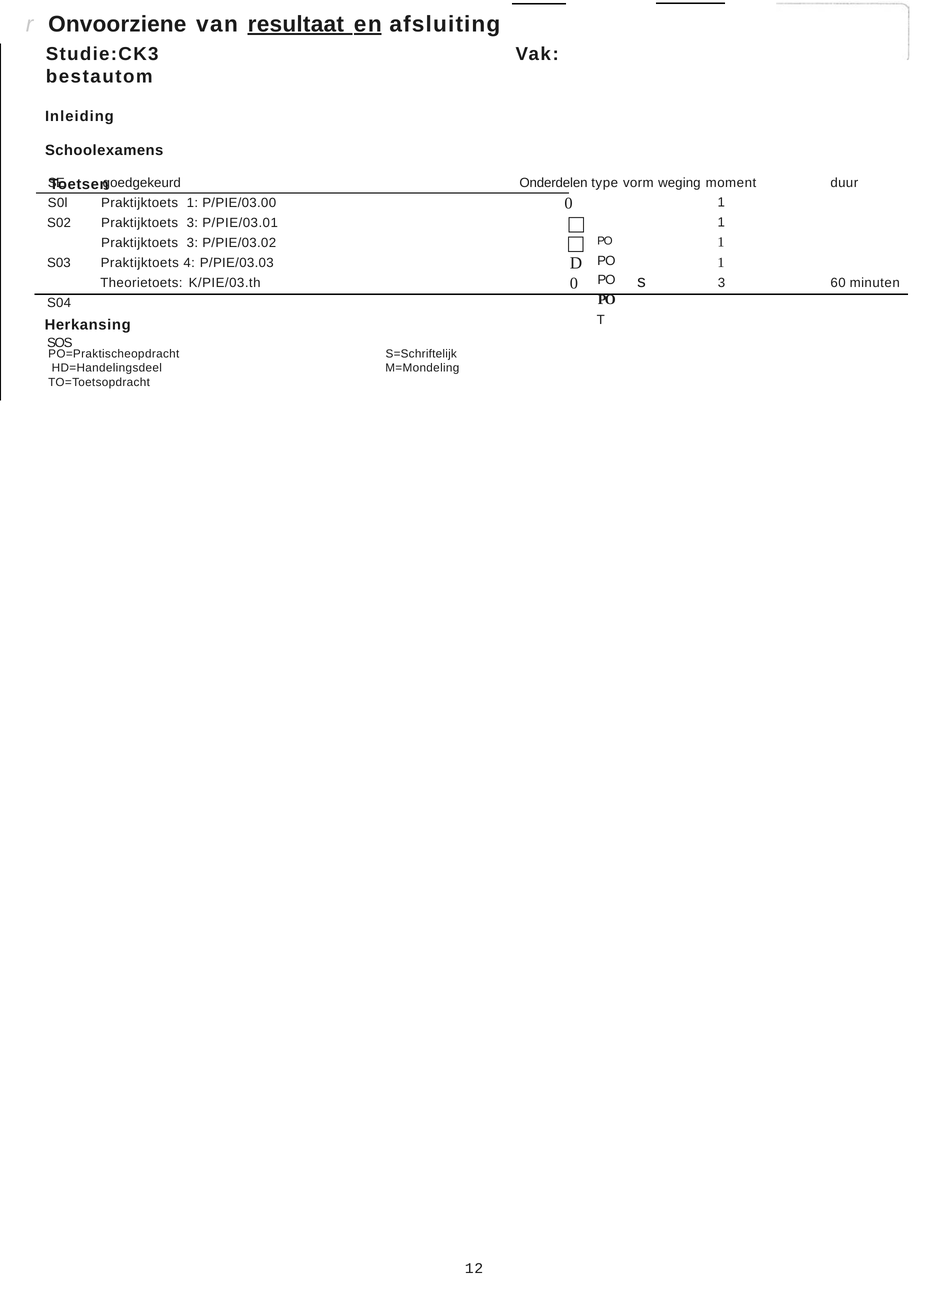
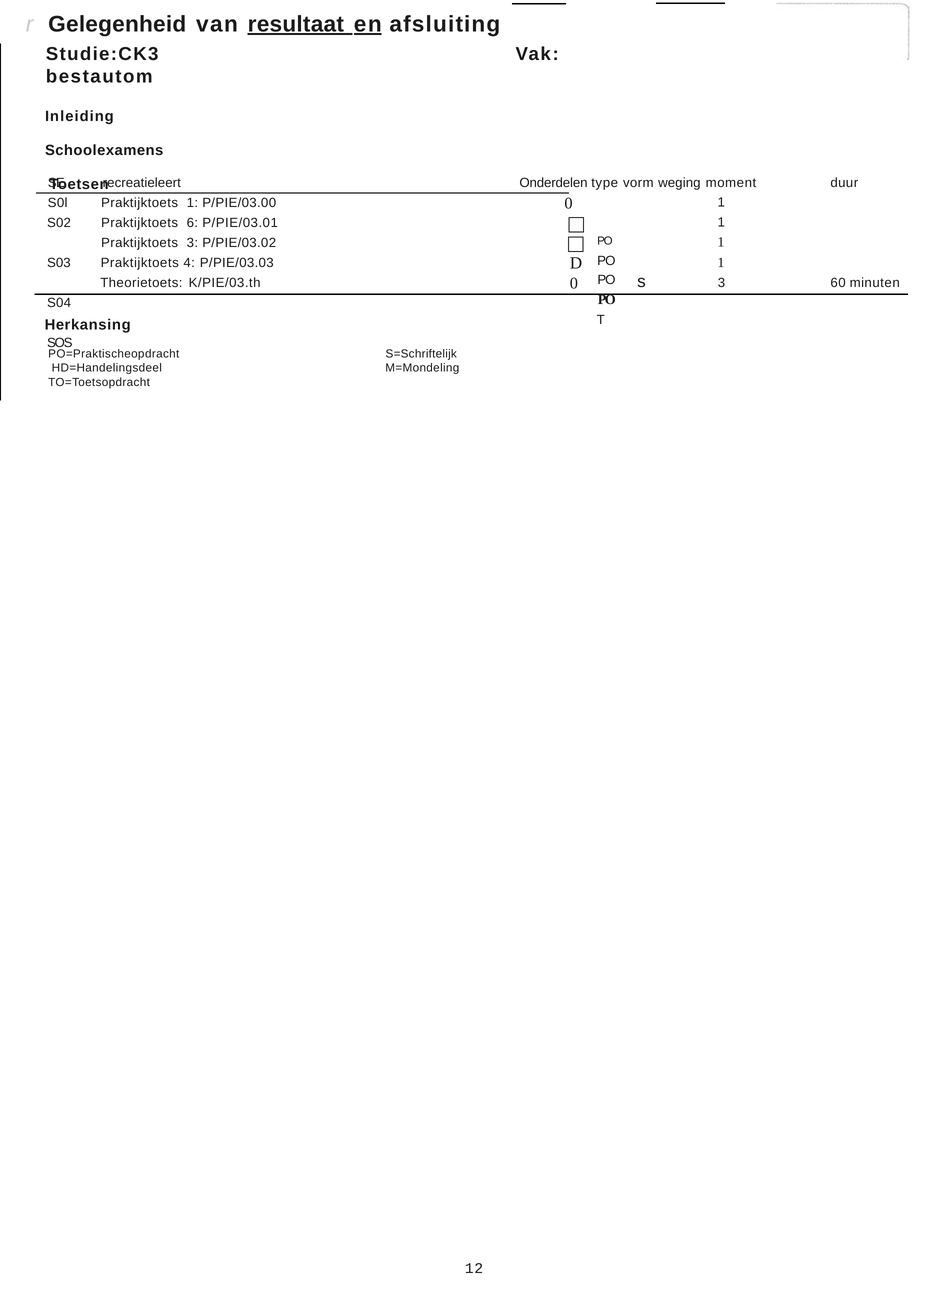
Onvoorziene: Onvoorziene -> Gelegenheid (117, 24)
goedgekeurd: goedgekeurd -> recreatieleert (142, 183)
3: 3 -> 6 (192, 223)
